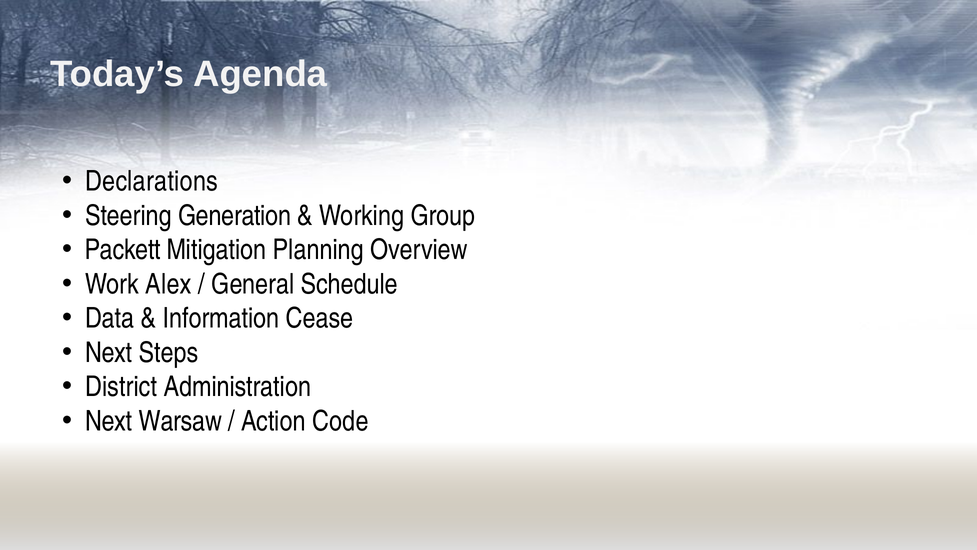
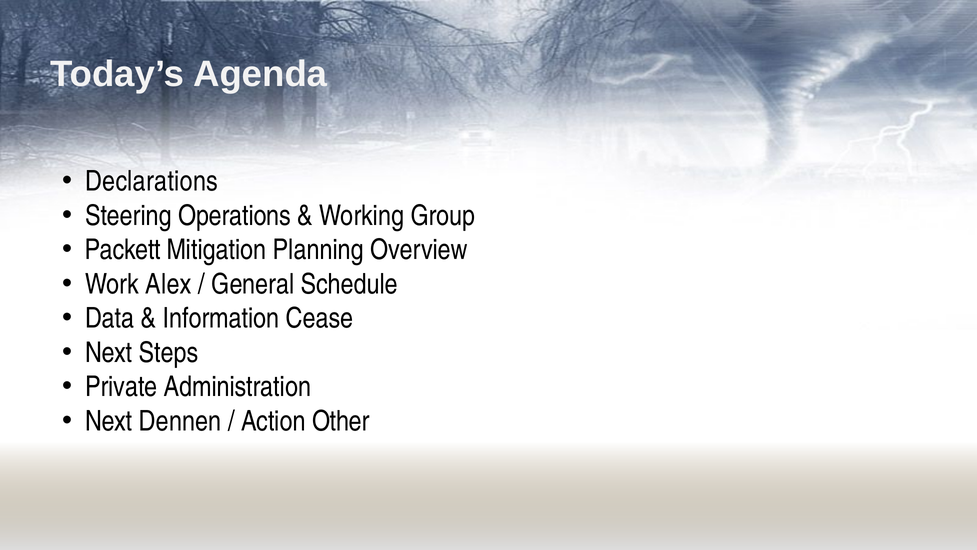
Generation: Generation -> Operations (235, 216)
District: District -> Private (121, 387)
Warsaw: Warsaw -> Dennen (180, 421)
Code: Code -> Other (341, 421)
